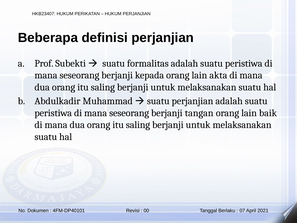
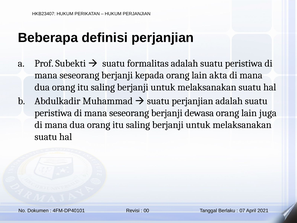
tangan: tangan -> dewasa (199, 113)
baik: baik -> juga (268, 113)
